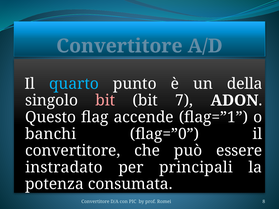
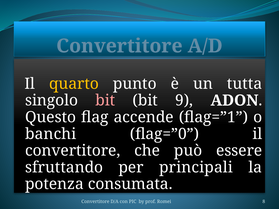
quarto colour: light blue -> yellow (74, 84)
della: della -> tutta (245, 84)
7: 7 -> 9 (184, 101)
instradato: instradato -> sfruttando (64, 168)
